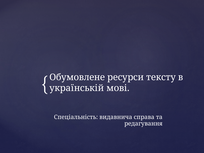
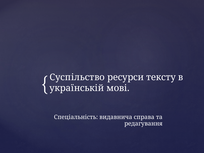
Обумовлене: Обумовлене -> Суспільство (77, 77)
